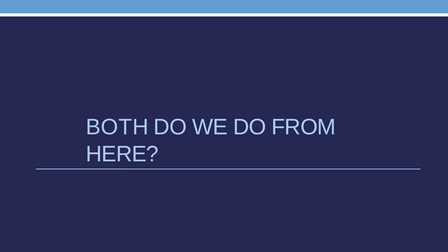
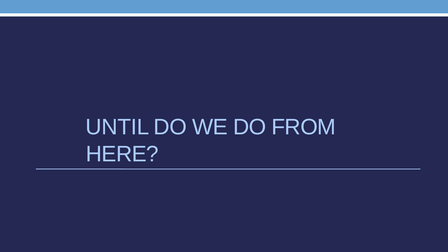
BOTH: BOTH -> UNTIL (117, 127)
